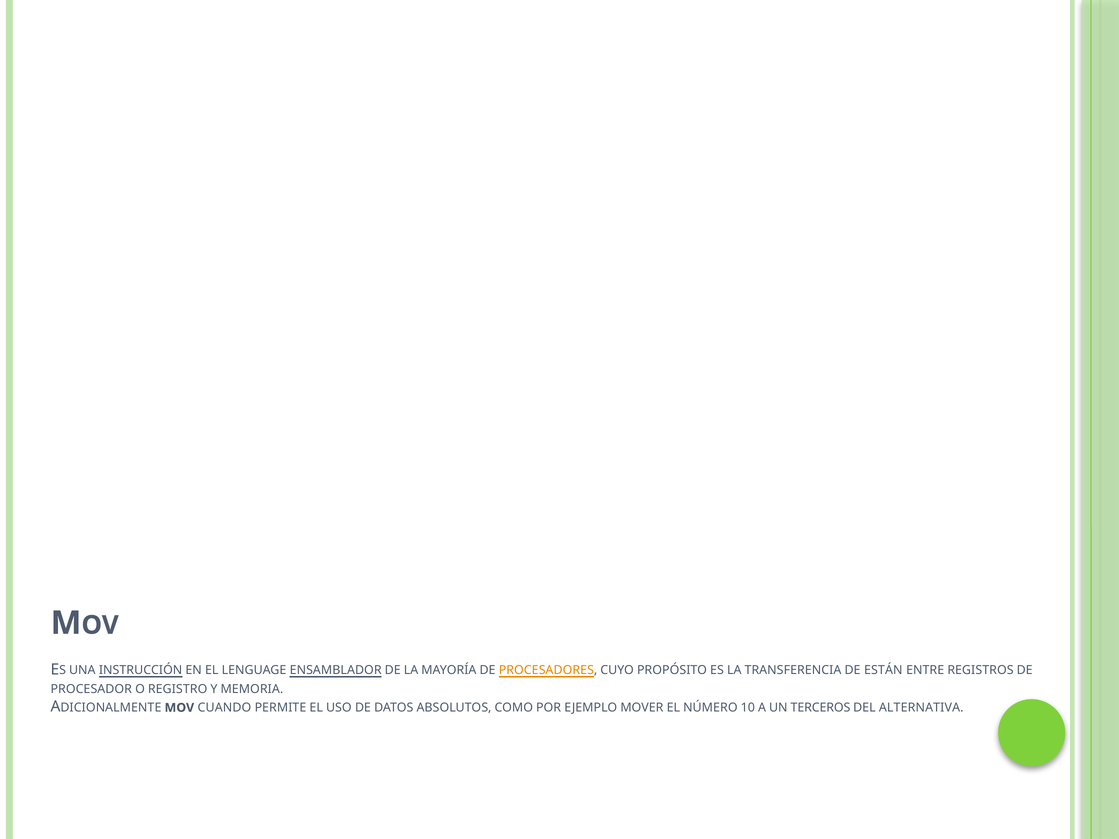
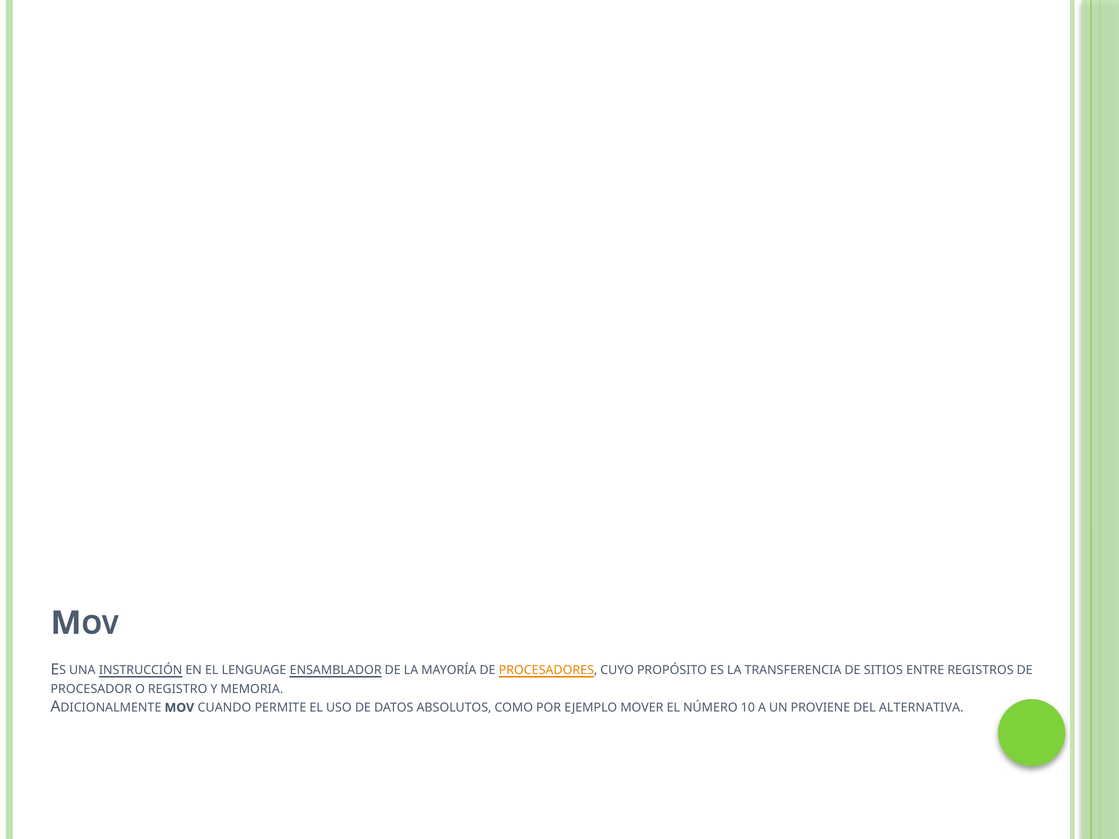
ESTÁN: ESTÁN -> SITIOS (883, 671)
TERCEROS: TERCEROS -> PROVIENE (820, 708)
